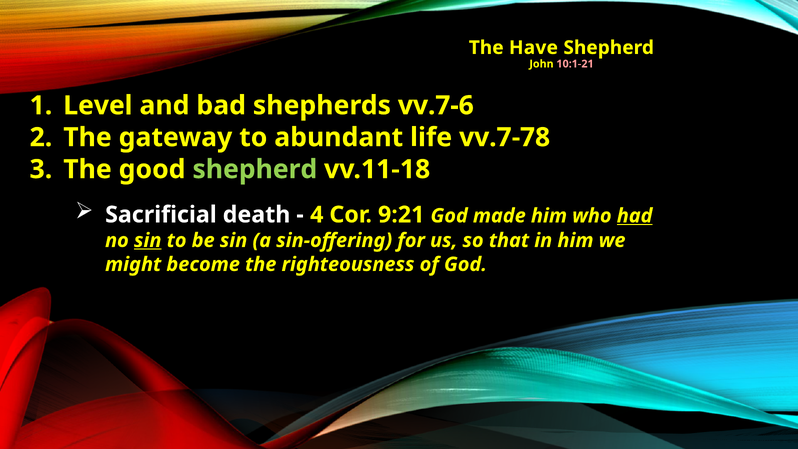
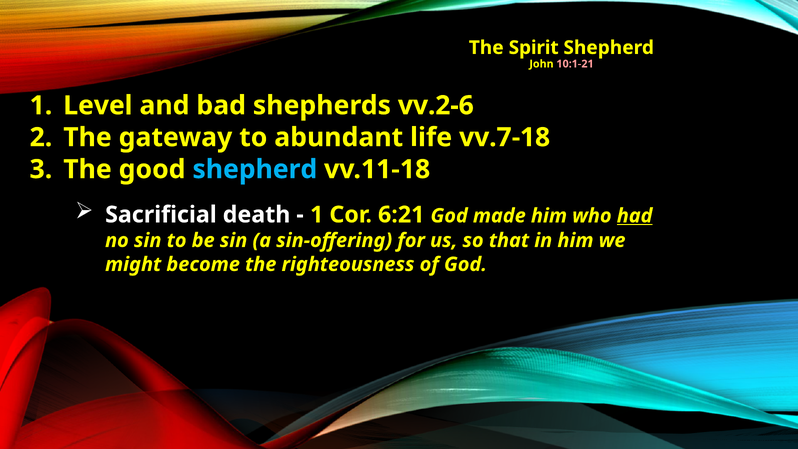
Have: Have -> Spirit (534, 48)
vv.7-6: vv.7-6 -> vv.2-6 (436, 105)
vv.7-78: vv.7-78 -> vv.7-18 (505, 137)
shepherd colour: light green -> light blue (255, 169)
4: 4 -> 1 (317, 215)
9:21: 9:21 -> 6:21 (401, 215)
sin underline: present -> none (148, 240)
